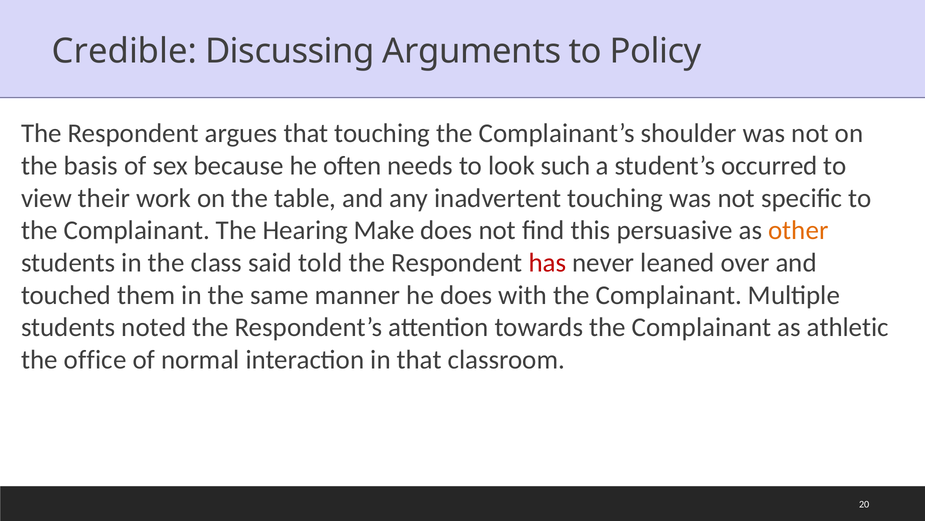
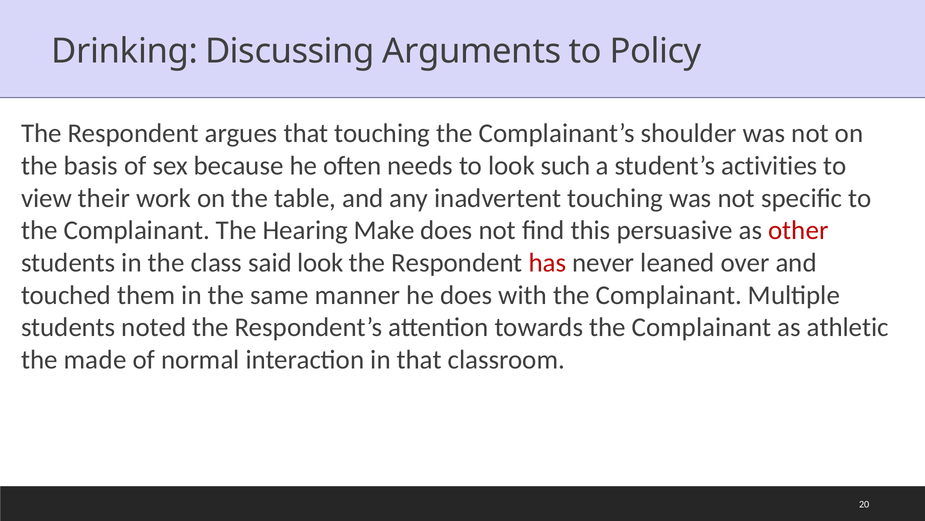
Credible: Credible -> Drinking (125, 51)
occurred: occurred -> activities (769, 166)
other colour: orange -> red (798, 230)
said told: told -> look (320, 263)
office: office -> made (95, 359)
